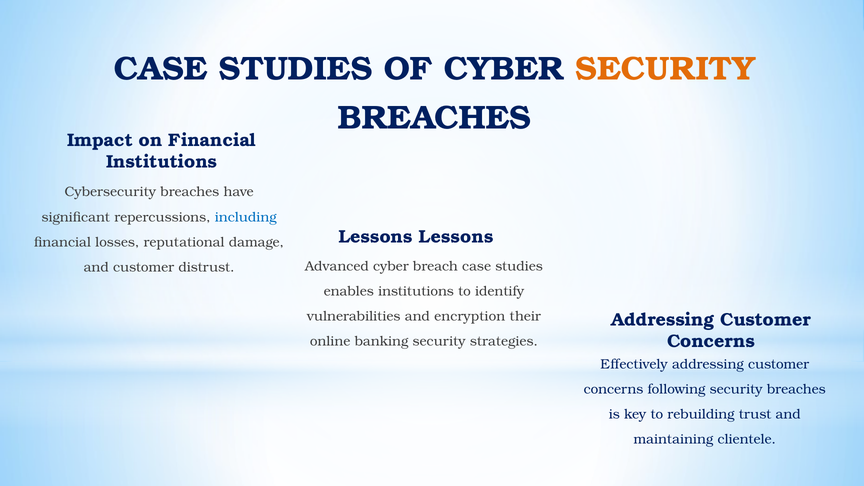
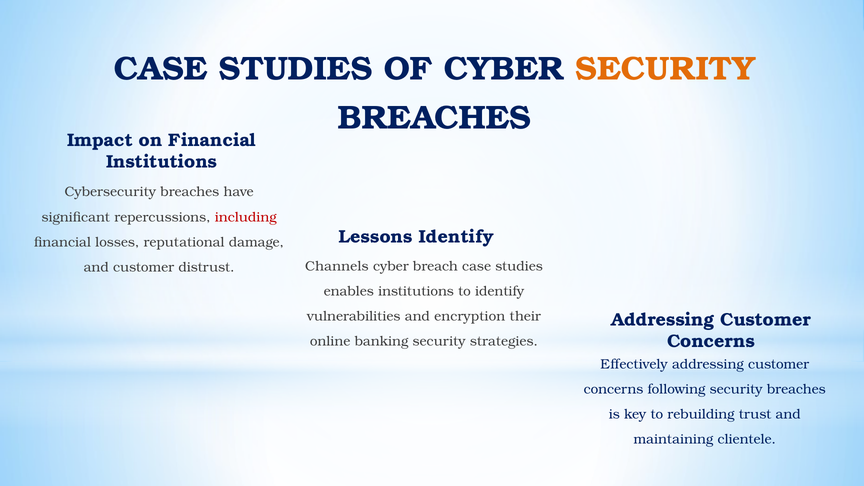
including colour: blue -> red (246, 217)
Lessons Lessons: Lessons -> Identify (456, 237)
Advanced: Advanced -> Channels (337, 266)
